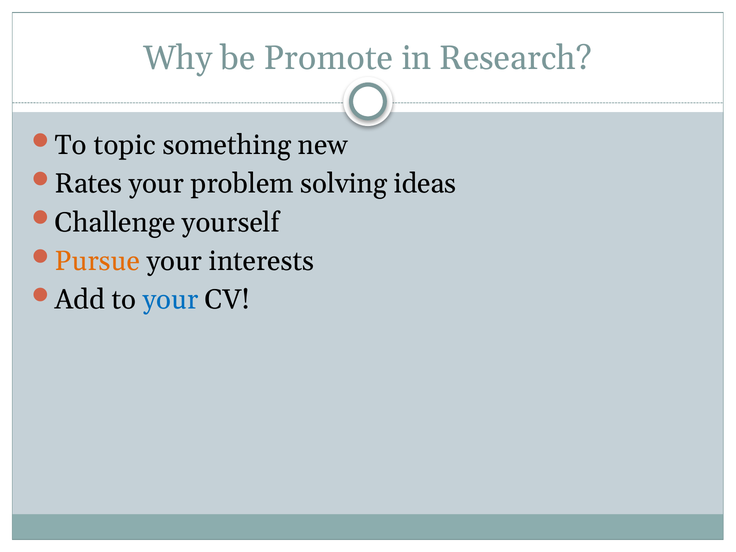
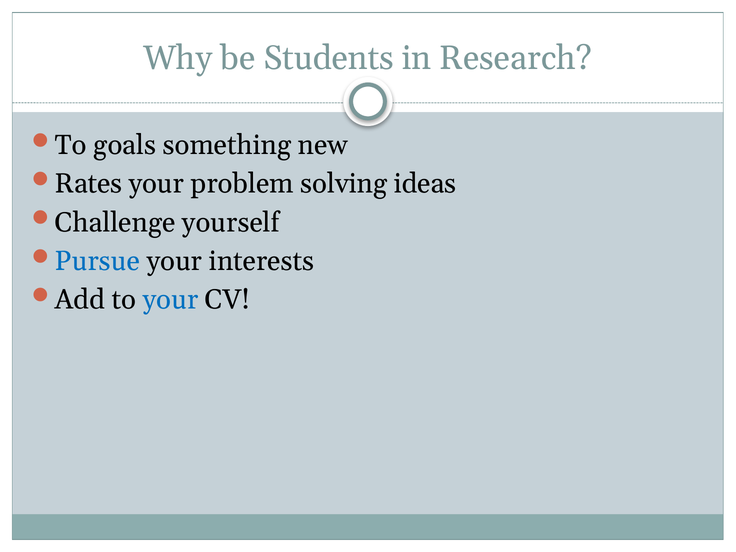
Promote: Promote -> Students (329, 58)
topic: topic -> goals (125, 145)
Pursue colour: orange -> blue (97, 261)
